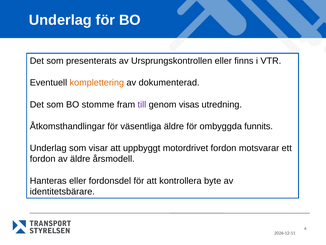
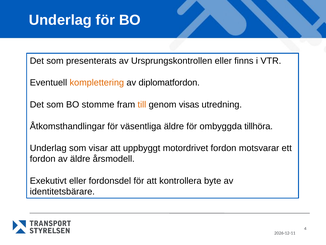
dokumenterad: dokumenterad -> diplomatfordon (169, 83)
till colour: purple -> orange (142, 104)
funnits: funnits -> tillhöra (259, 126)
Hanteras: Hanteras -> Exekutivt (48, 180)
